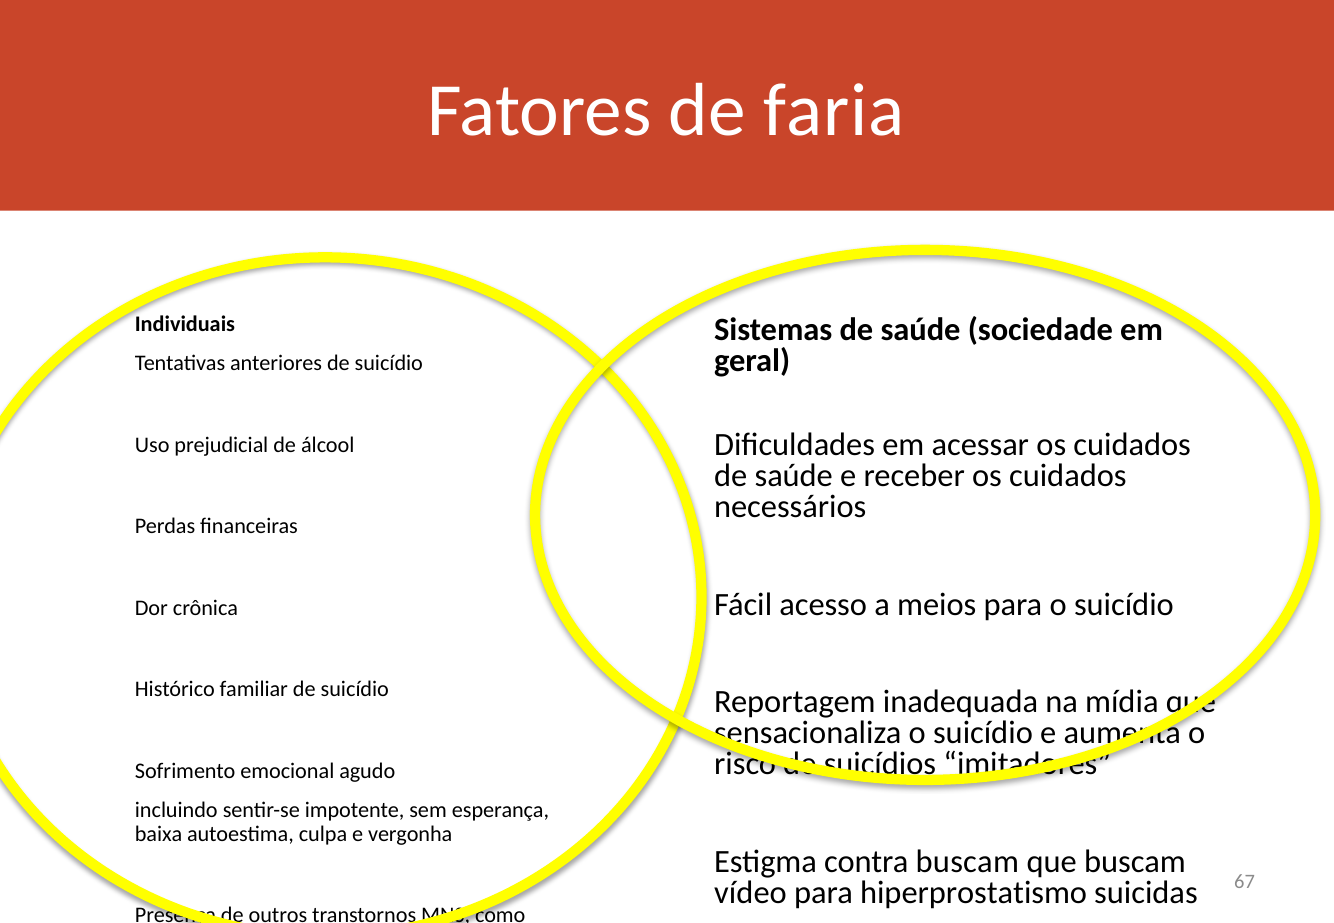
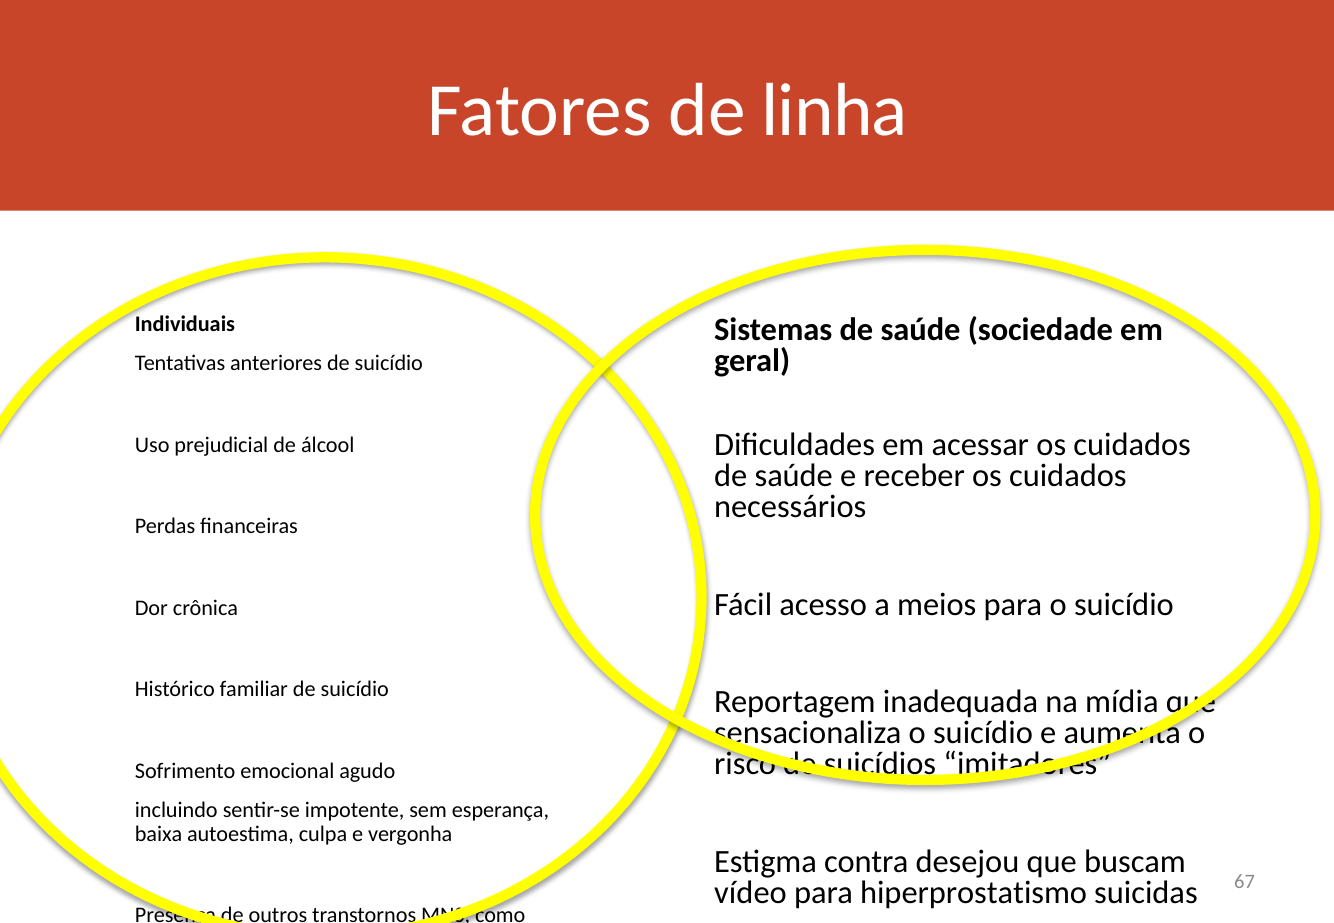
faria: faria -> linha (835, 111)
contra buscam: buscam -> desejou (967, 862)
